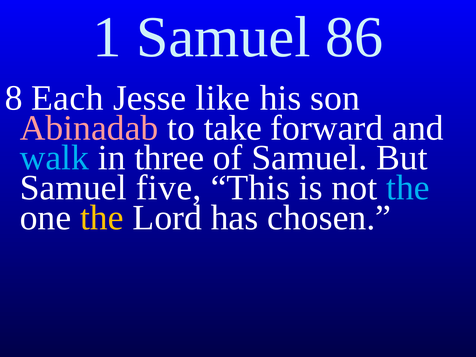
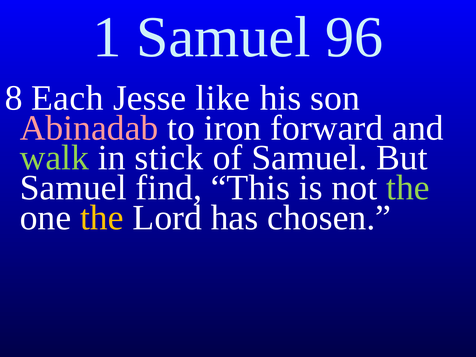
86: 86 -> 96 (354, 37)
take: take -> iron (233, 128)
walk colour: light blue -> light green (54, 158)
three: three -> stick (169, 158)
five: five -> find (169, 188)
the colour: light blue -> light green (408, 188)
